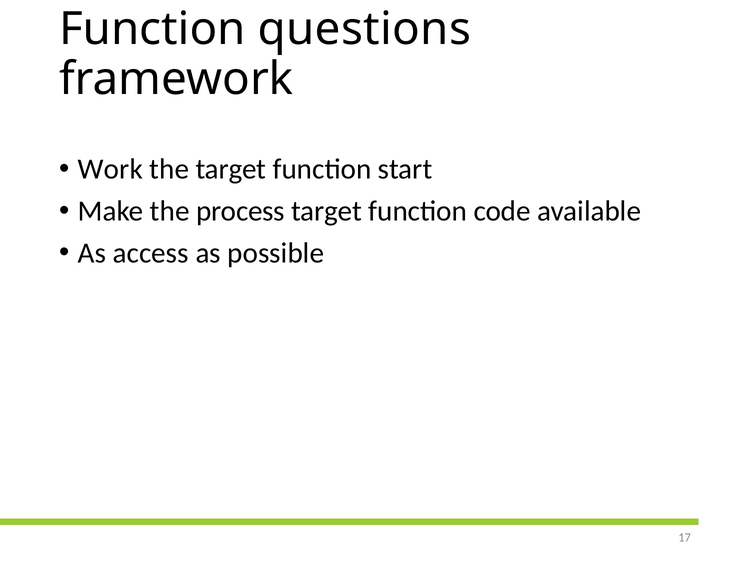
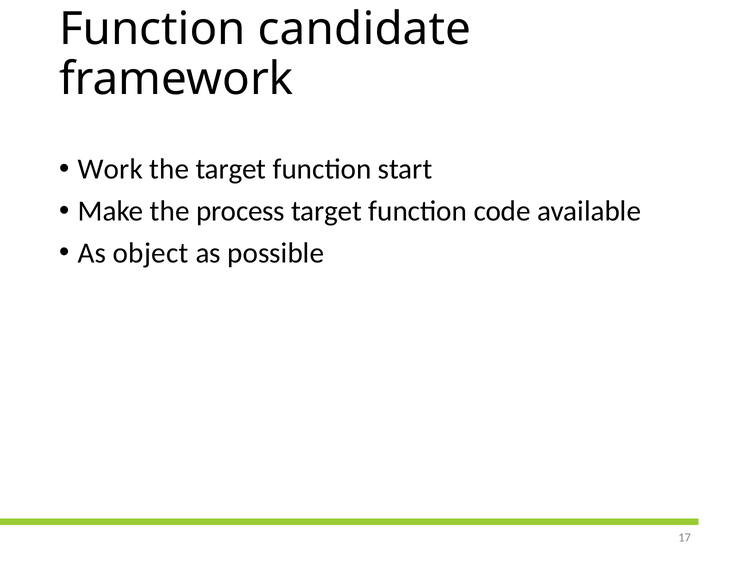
questions: questions -> candidate (364, 29)
access: access -> object (151, 253)
